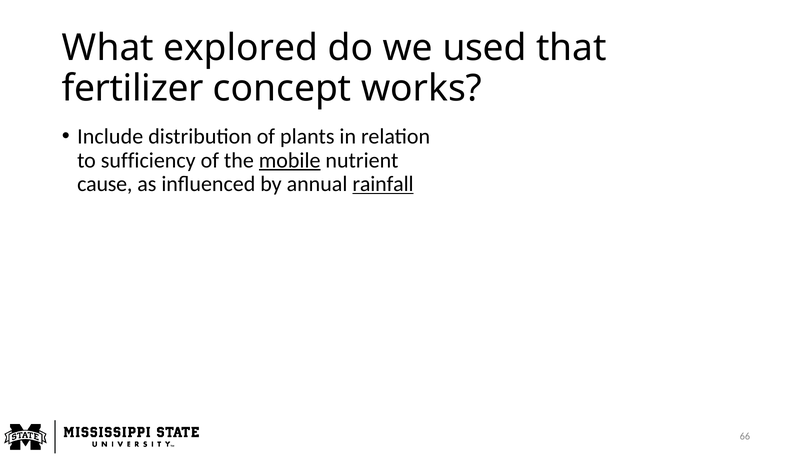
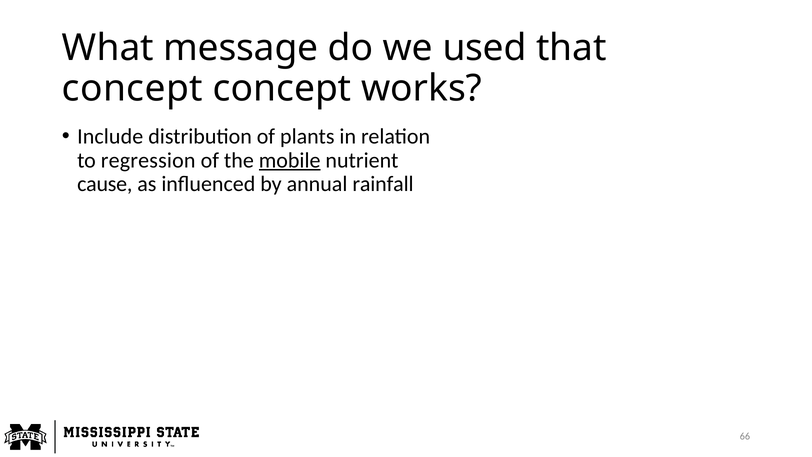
explored: explored -> message (241, 48)
fertilizer: fertilizer -> concept (132, 88)
sufficiency: sufficiency -> regression (148, 160)
rainfall underline: present -> none (383, 184)
